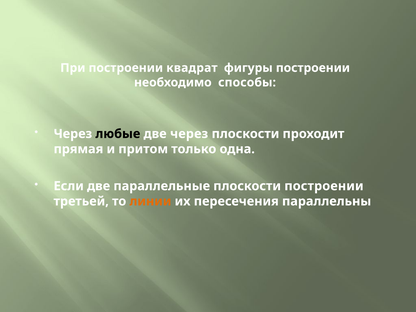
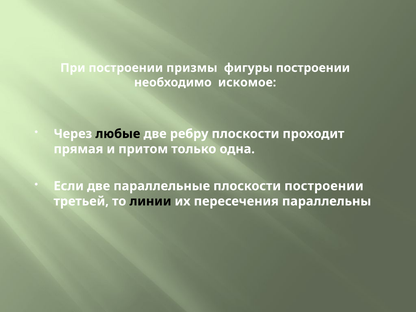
квадрат: квадрат -> призмы (192, 68)
способы: способы -> искомое (247, 82)
две через: через -> ребру (189, 134)
линии colour: orange -> black (150, 201)
